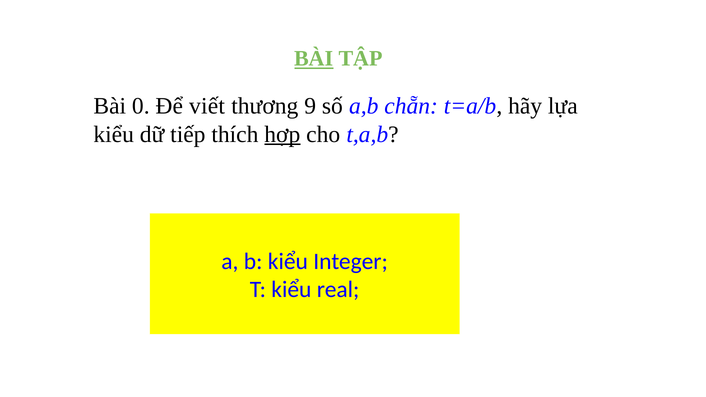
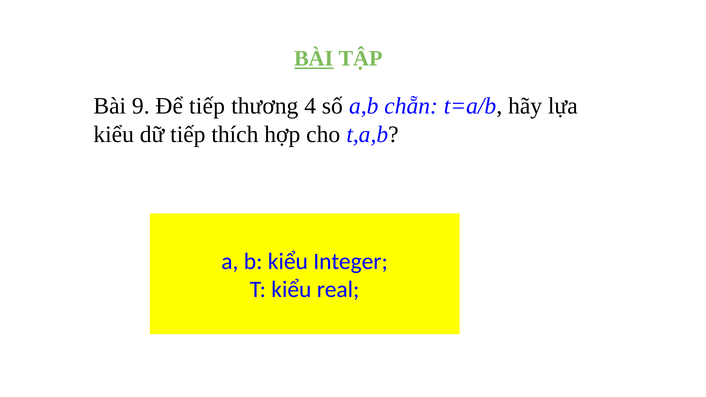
0: 0 -> 9 (141, 106)
Để viết: viết -> tiếp (207, 106)
9: 9 -> 4 (310, 106)
hợp underline: present -> none (282, 134)
